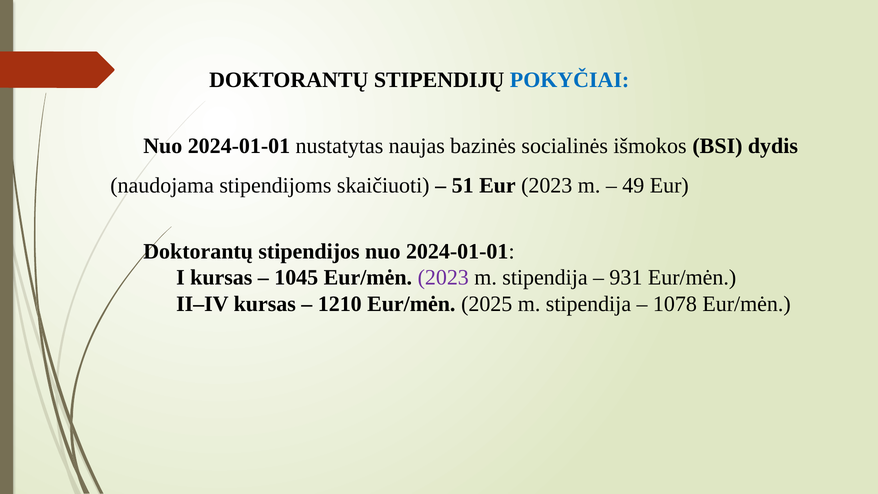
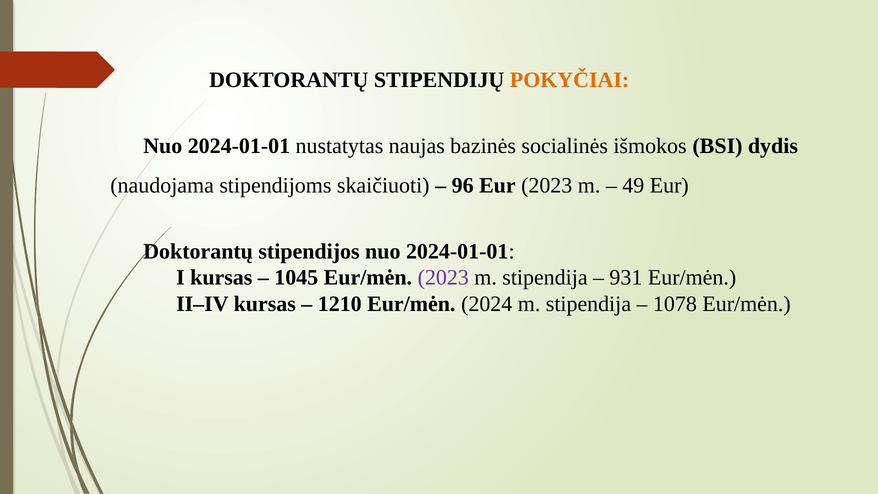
POKYČIAI colour: blue -> orange (570, 80)
51: 51 -> 96 (463, 185)
2025: 2025 -> 2024 (487, 304)
